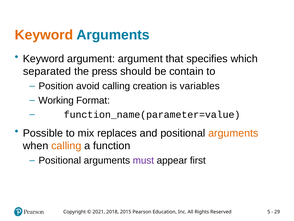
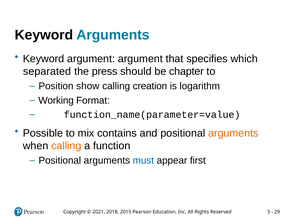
Keyword colour: orange -> black (44, 35)
contain: contain -> chapter (186, 71)
avoid: avoid -> show (88, 86)
variables: variables -> logarithm (200, 86)
replaces: replaces -> contains (117, 133)
must colour: purple -> blue (143, 160)
